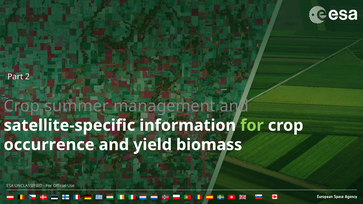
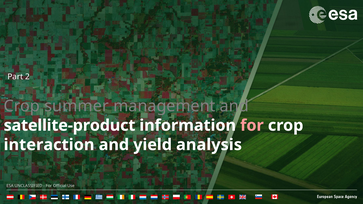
satellite-specific: satellite-specific -> satellite-product (69, 126)
for colour: light green -> pink (252, 126)
occurrence: occurrence -> interaction (49, 145)
biomass: biomass -> analysis (209, 145)
